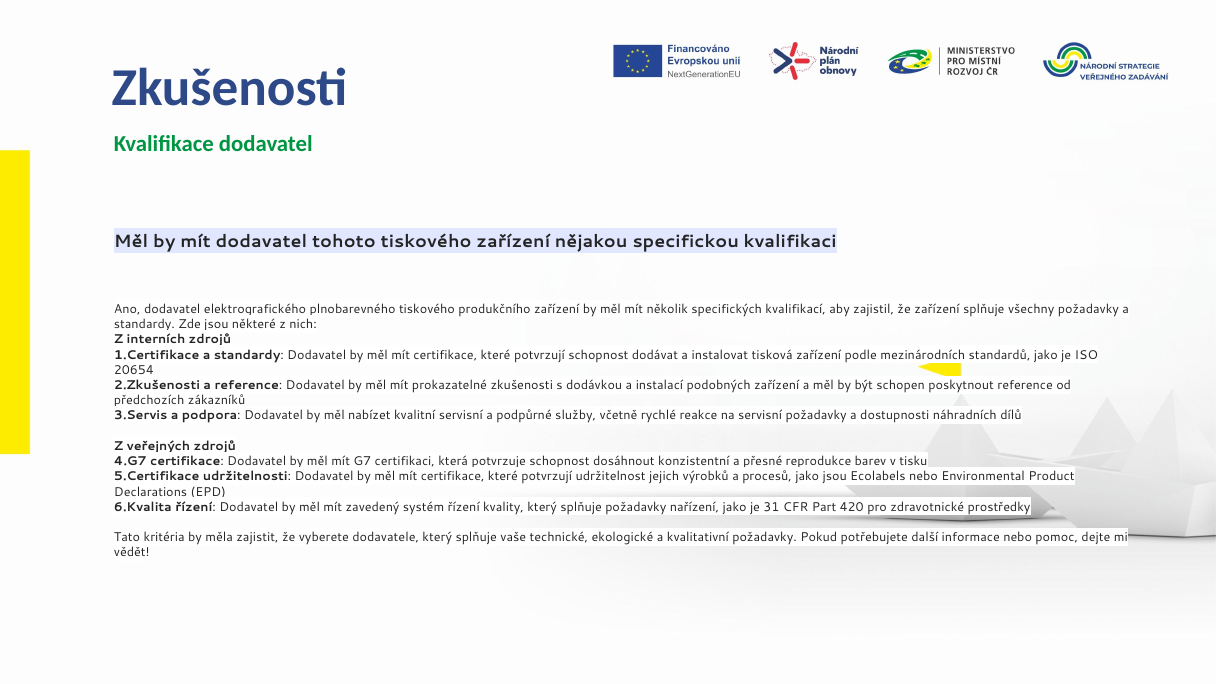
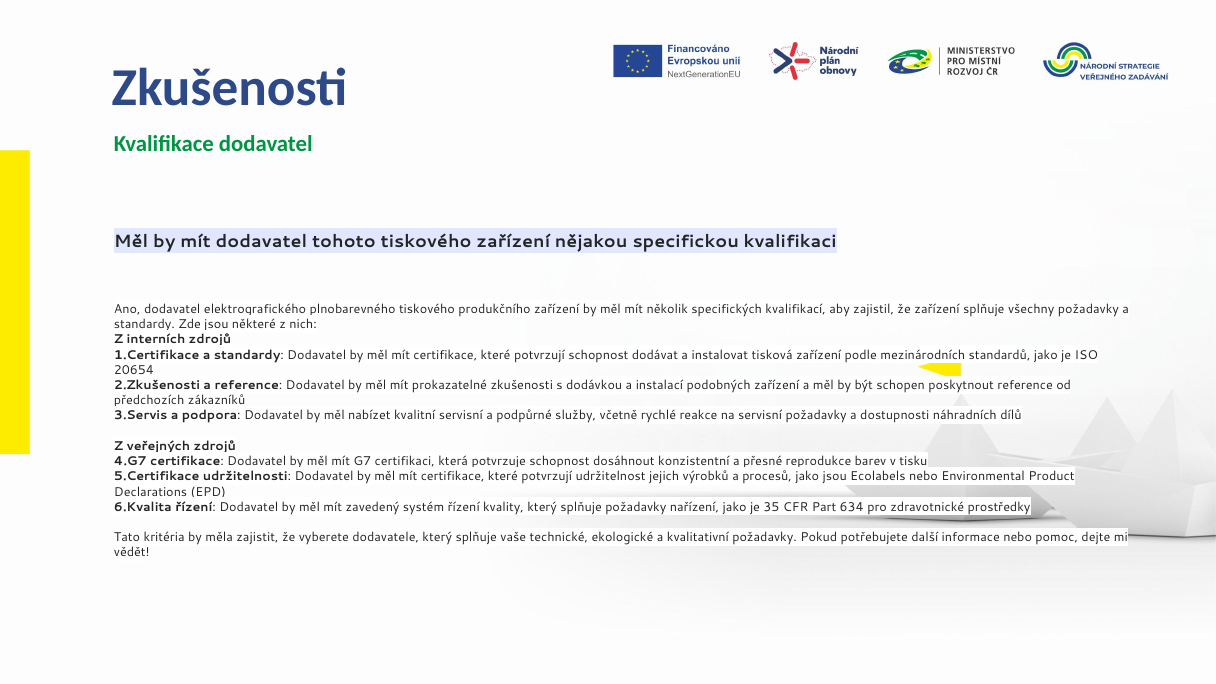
31: 31 -> 35 (771, 507)
420: 420 -> 634 (852, 507)
